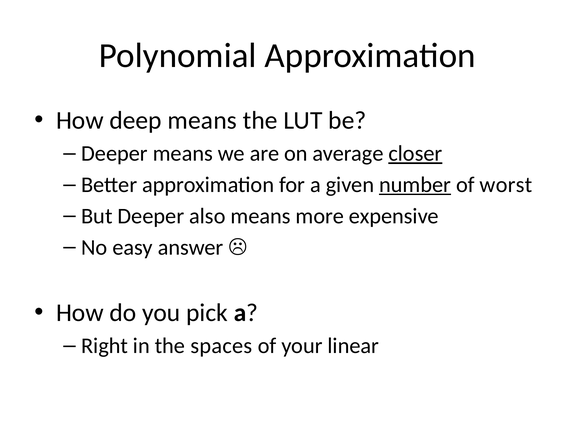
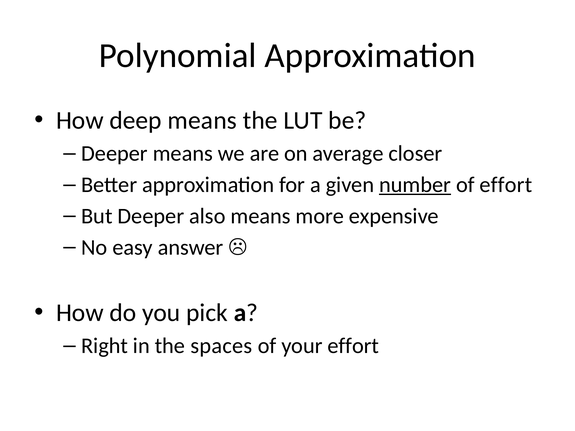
closer underline: present -> none (415, 154)
of worst: worst -> effort (506, 185)
your linear: linear -> effort (353, 346)
